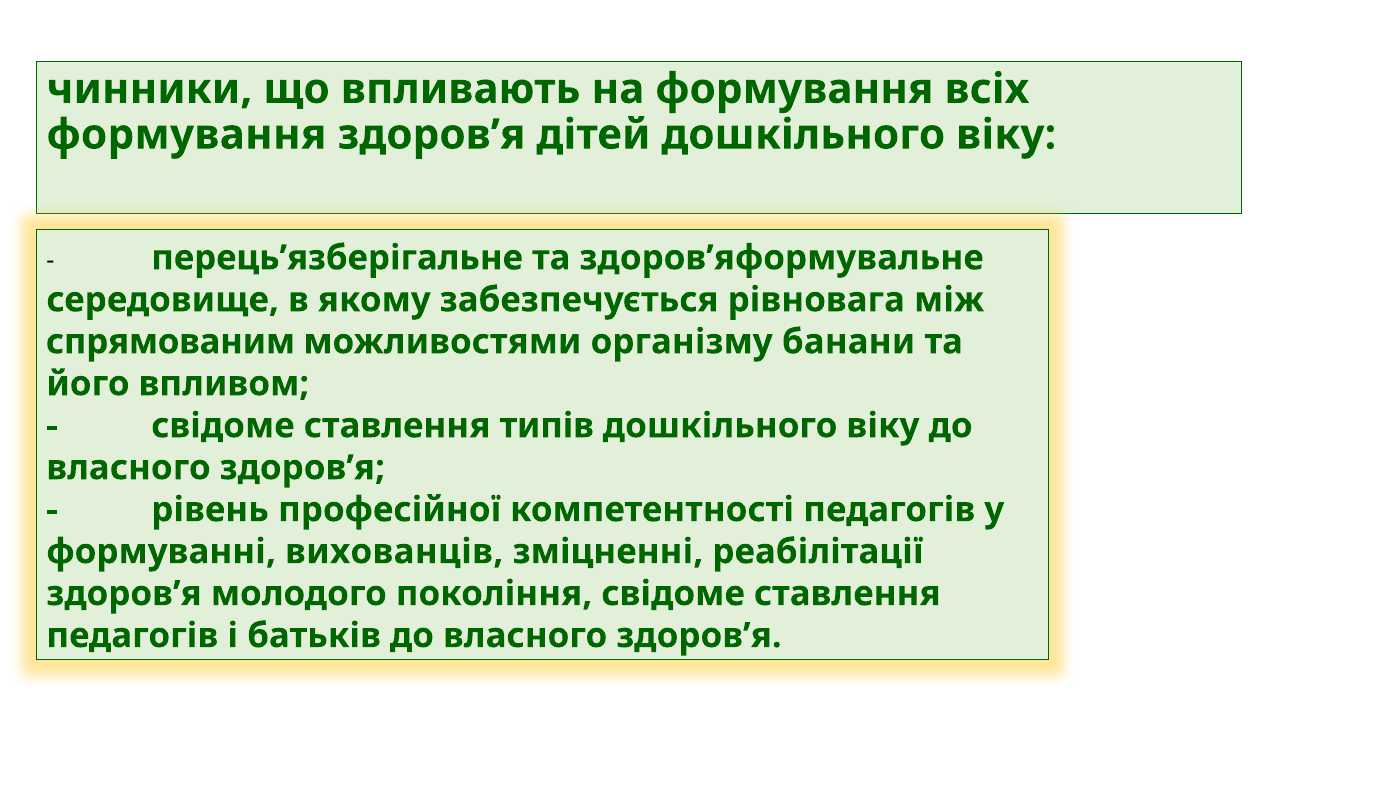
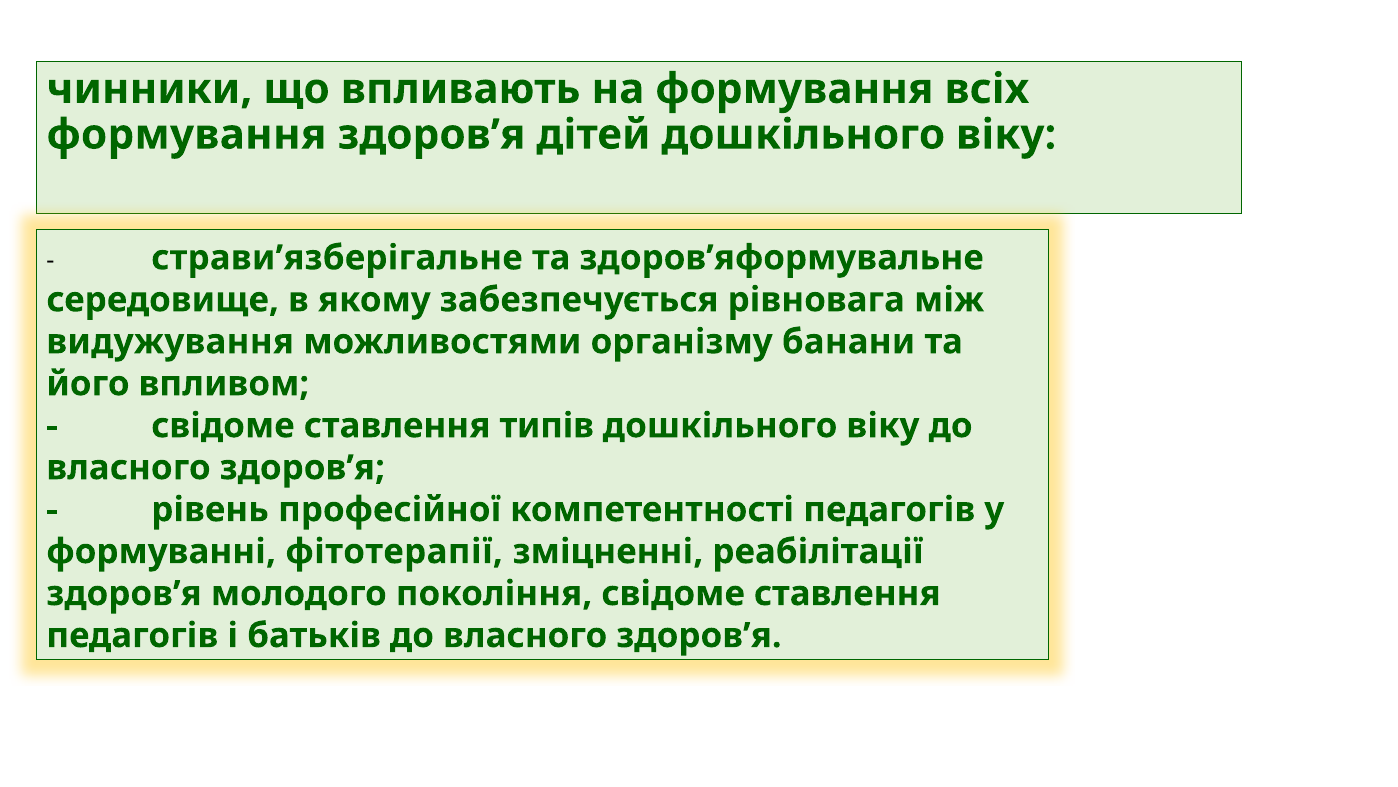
перець’язберігальне: перець’язберігальне -> страви’язберігальне (337, 258)
спрямованим: спрямованим -> видужування (170, 342)
вихованців: вихованців -> фітотерапії (394, 551)
